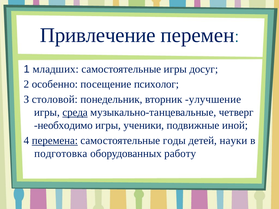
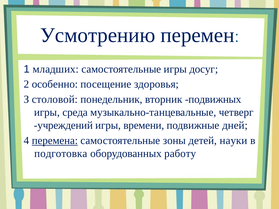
Привлечение: Привлечение -> Усмотрению (98, 35)
психолог: психолог -> здоровья (156, 84)
улучшение: улучшение -> подвижных (213, 100)
среда underline: present -> none (75, 113)
необходимо: необходимо -> учреждений (63, 126)
ученики: ученики -> времени (144, 126)
иной: иной -> дней (235, 126)
годы: годы -> зоны (174, 141)
